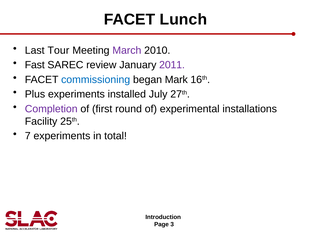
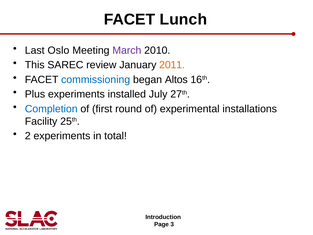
Tour: Tour -> Oslo (58, 50)
Fast: Fast -> This (35, 65)
2011 colour: purple -> orange (172, 65)
Mark: Mark -> Altos (176, 80)
Completion colour: purple -> blue (51, 109)
7: 7 -> 2 (28, 136)
